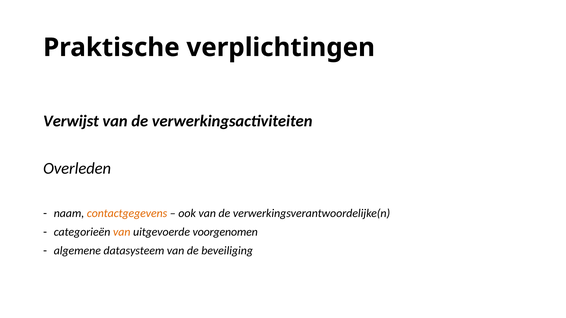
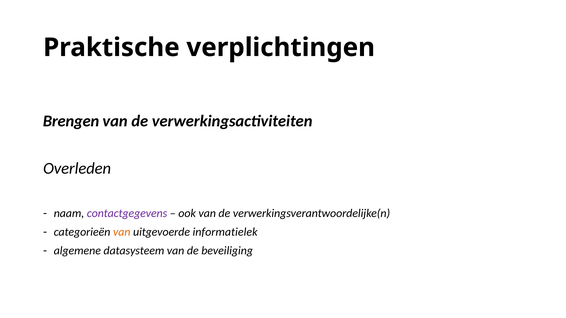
Verwijst: Verwijst -> Brengen (71, 121)
contactgegevens colour: orange -> purple (127, 214)
voorgenomen: voorgenomen -> informatielek (225, 232)
